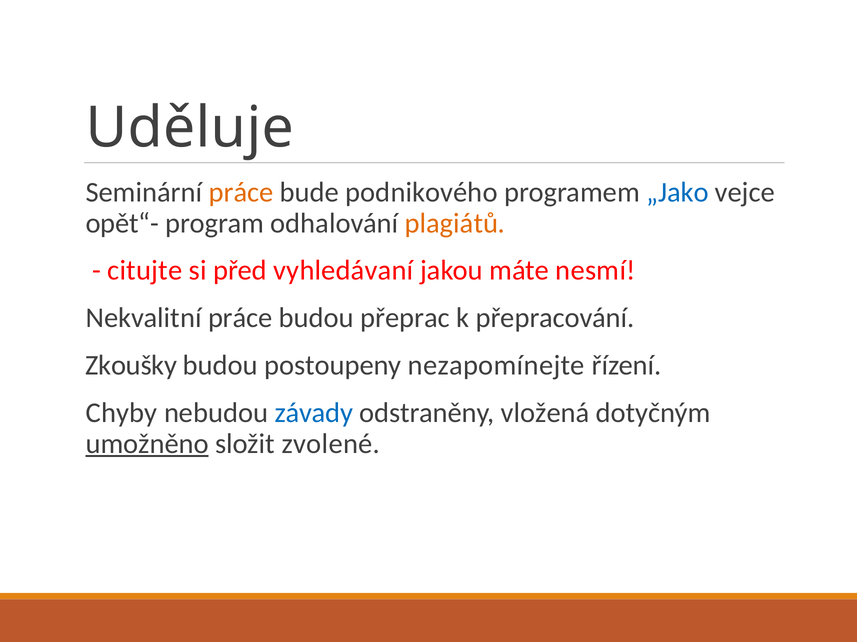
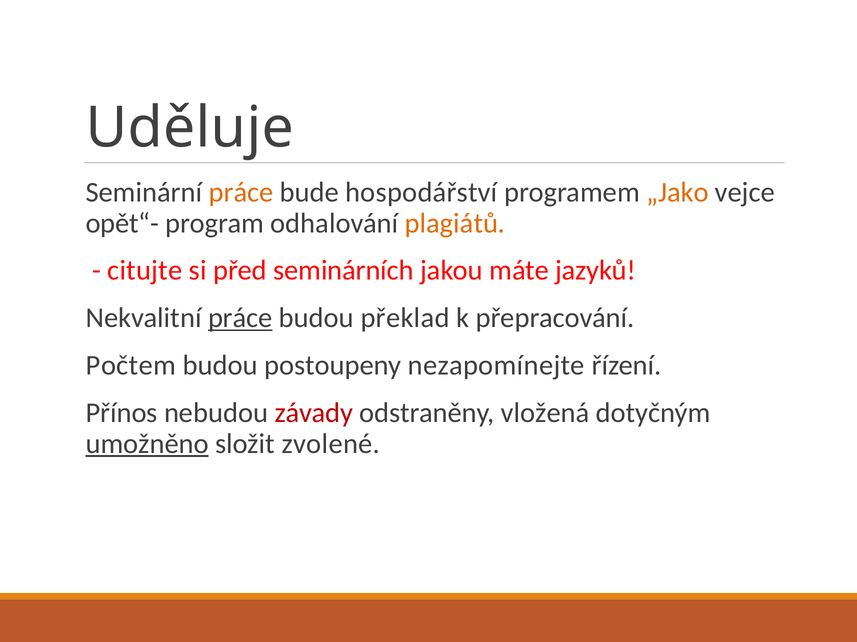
podnikového: podnikového -> hospodářství (421, 193)
„Jako colour: blue -> orange (678, 193)
vyhledávaní: vyhledávaní -> seminárních (344, 271)
nesmí: nesmí -> jazyků (596, 271)
práce underline: none -> present (240, 318)
přeprac: přeprac -> překlad (405, 318)
Zkoušky: Zkoušky -> Počtem (131, 366)
Chyby: Chyby -> Přínos (122, 413)
závady colour: blue -> red (314, 413)
